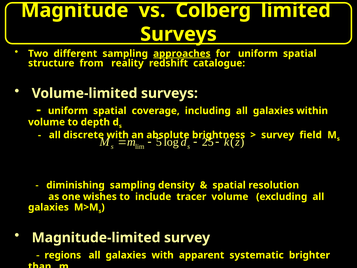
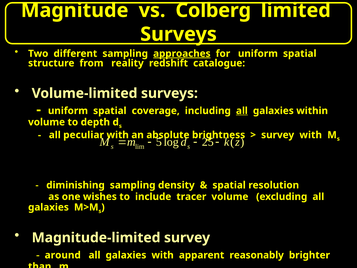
all underline: none -> present (242, 111)
discrete: discrete -> peculiar (84, 135)
survey field: field -> with (311, 135)
regions: regions -> around (63, 255)
systematic: systematic -> reasonably (257, 255)
